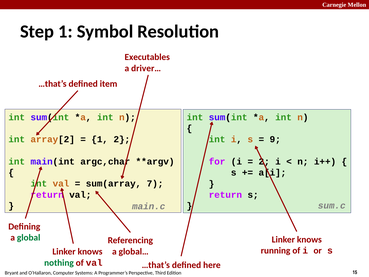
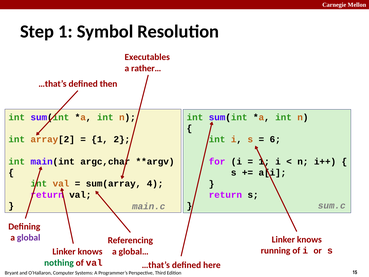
driver…: driver… -> rather… (146, 68)
item: item -> then (109, 84)
9: 9 -> 6 (275, 139)
2: 2 -> 1 (264, 161)
7: 7 -> 4 (155, 184)
global colour: green -> purple (29, 237)
